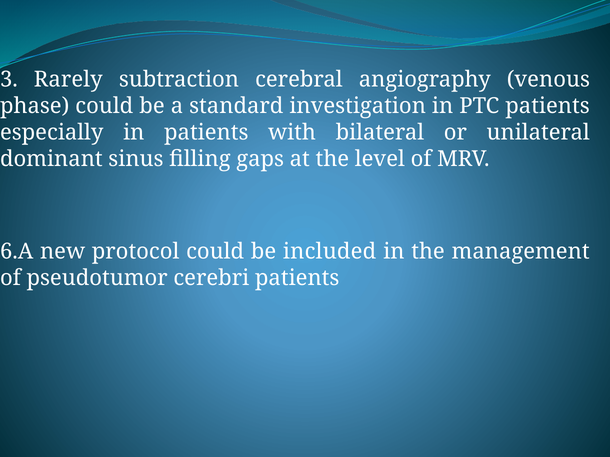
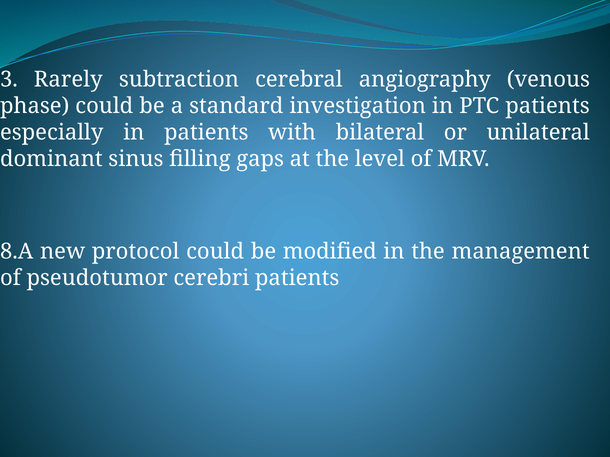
6.A: 6.A -> 8.A (17, 252)
included: included -> modified (330, 252)
